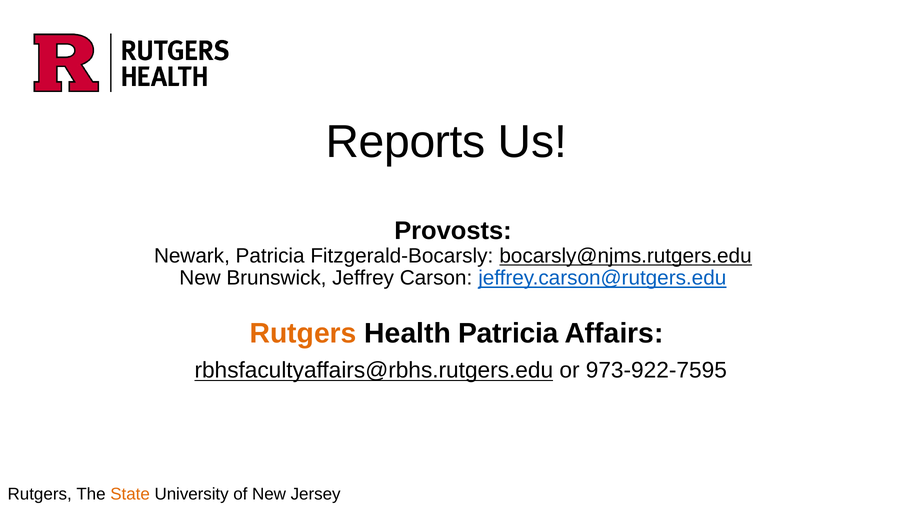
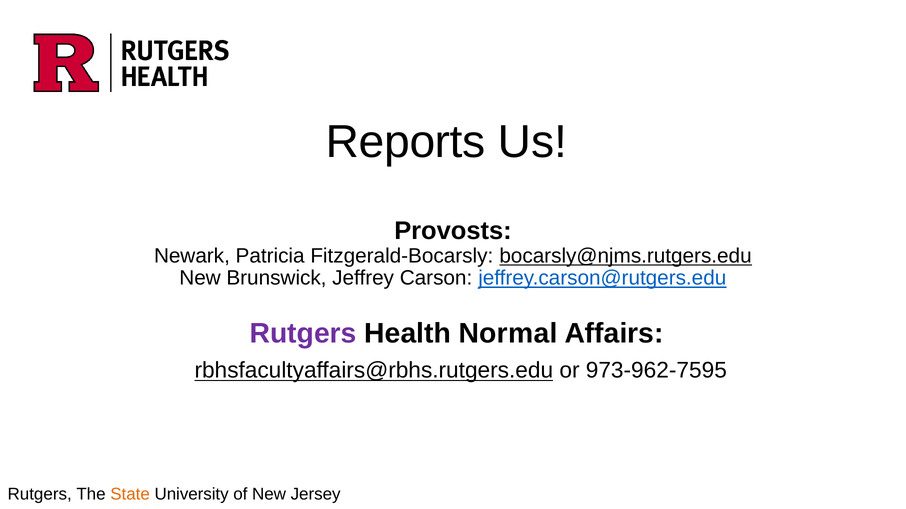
Rutgers colour: orange -> purple (303, 334)
Health Patricia: Patricia -> Normal (508, 334)
973-922-7595: 973-922-7595 -> 973-962-7595 (656, 371)
